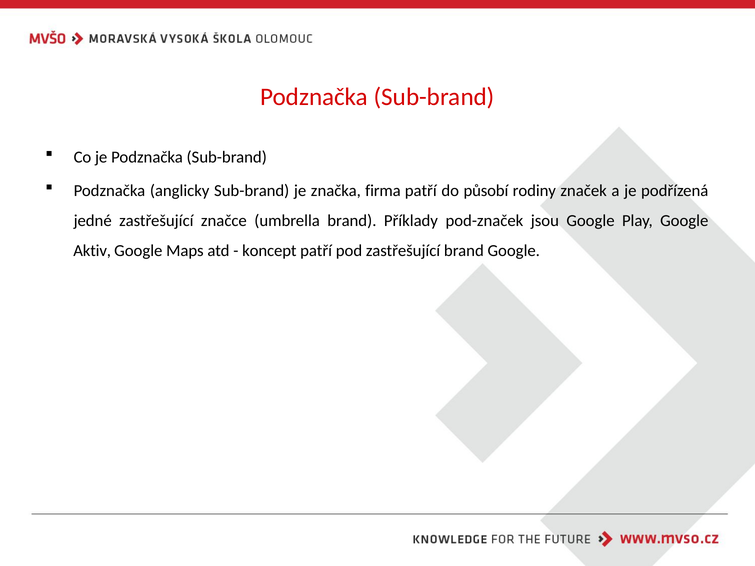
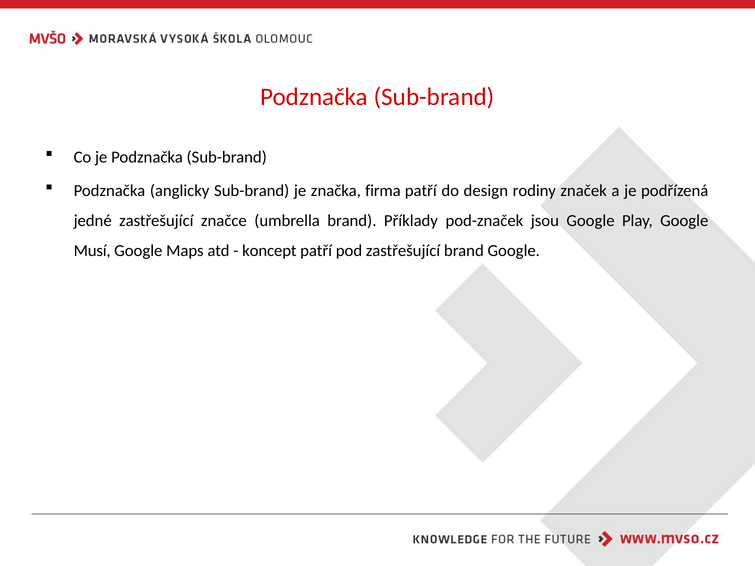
působí: působí -> design (486, 191)
Aktiv: Aktiv -> Musí (92, 251)
